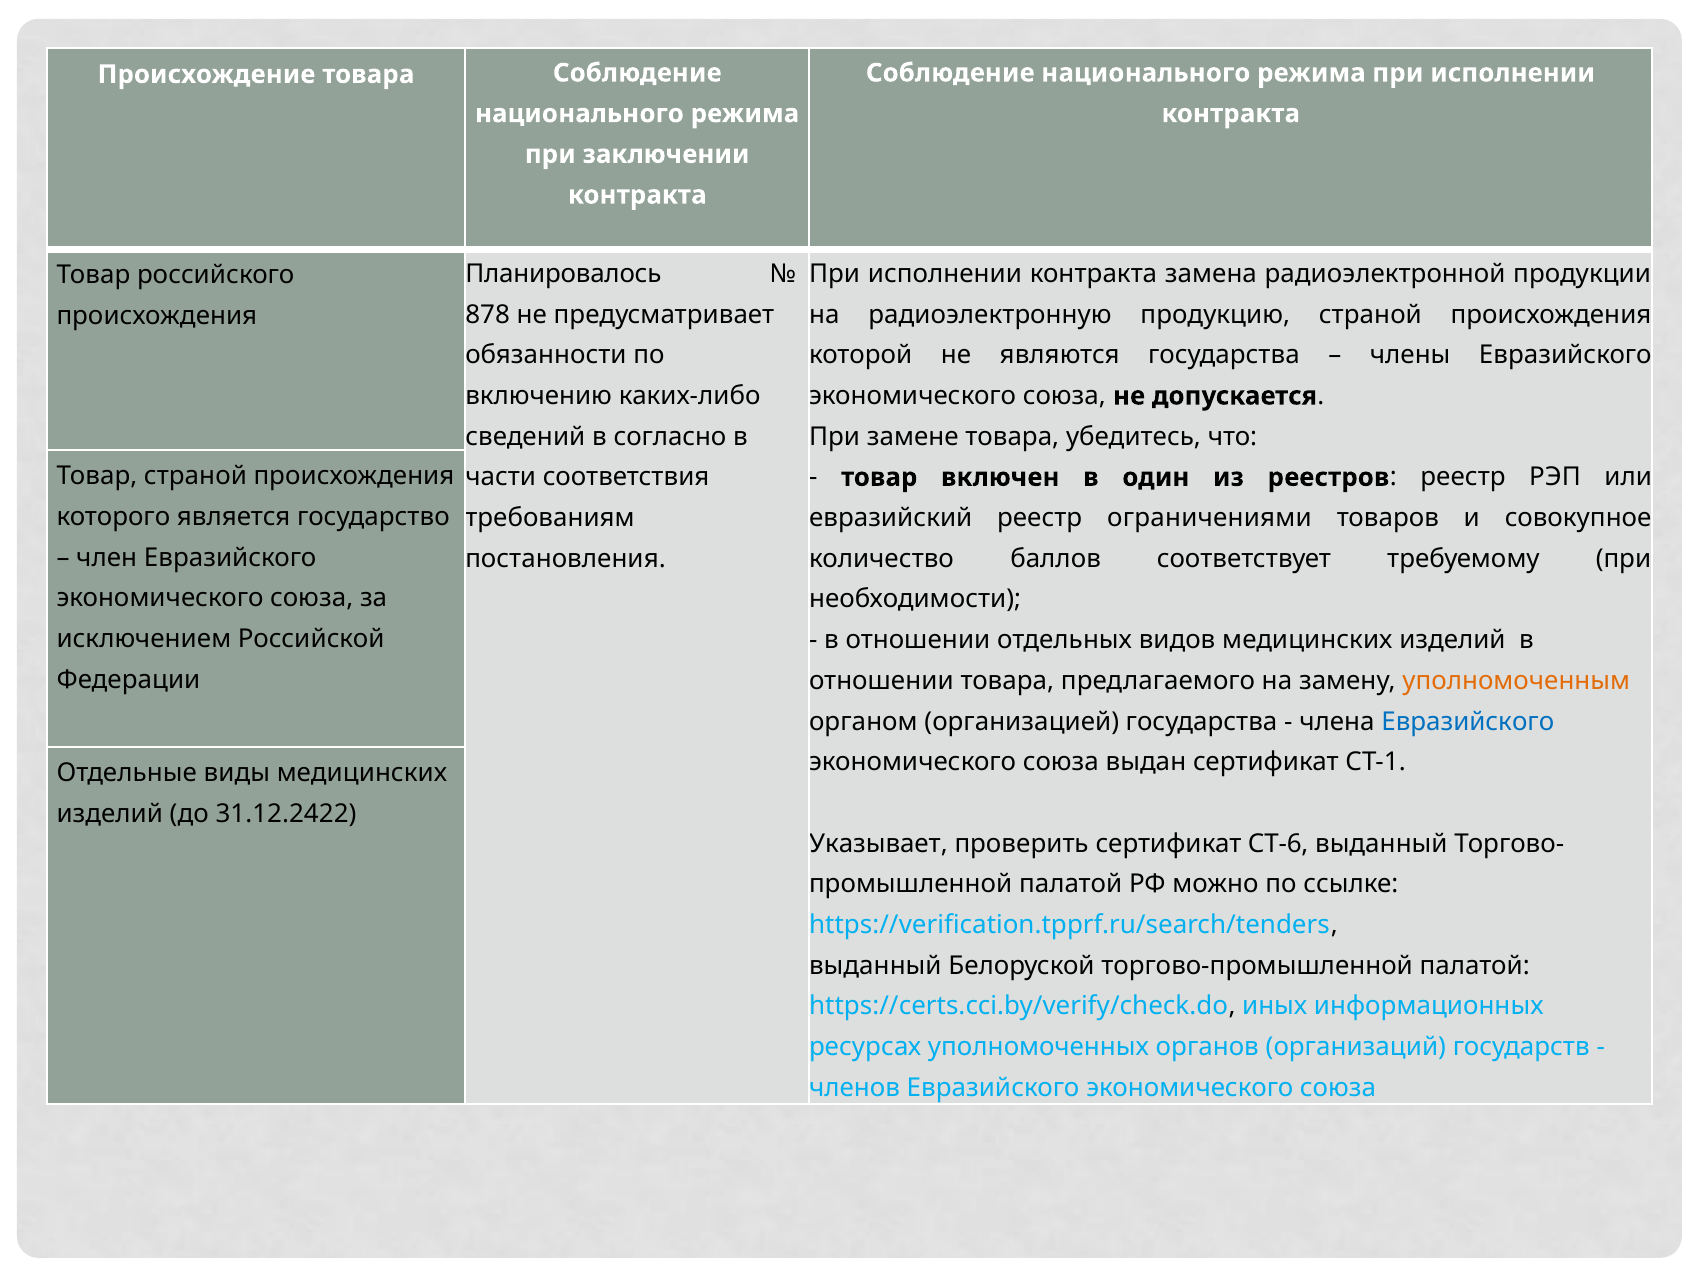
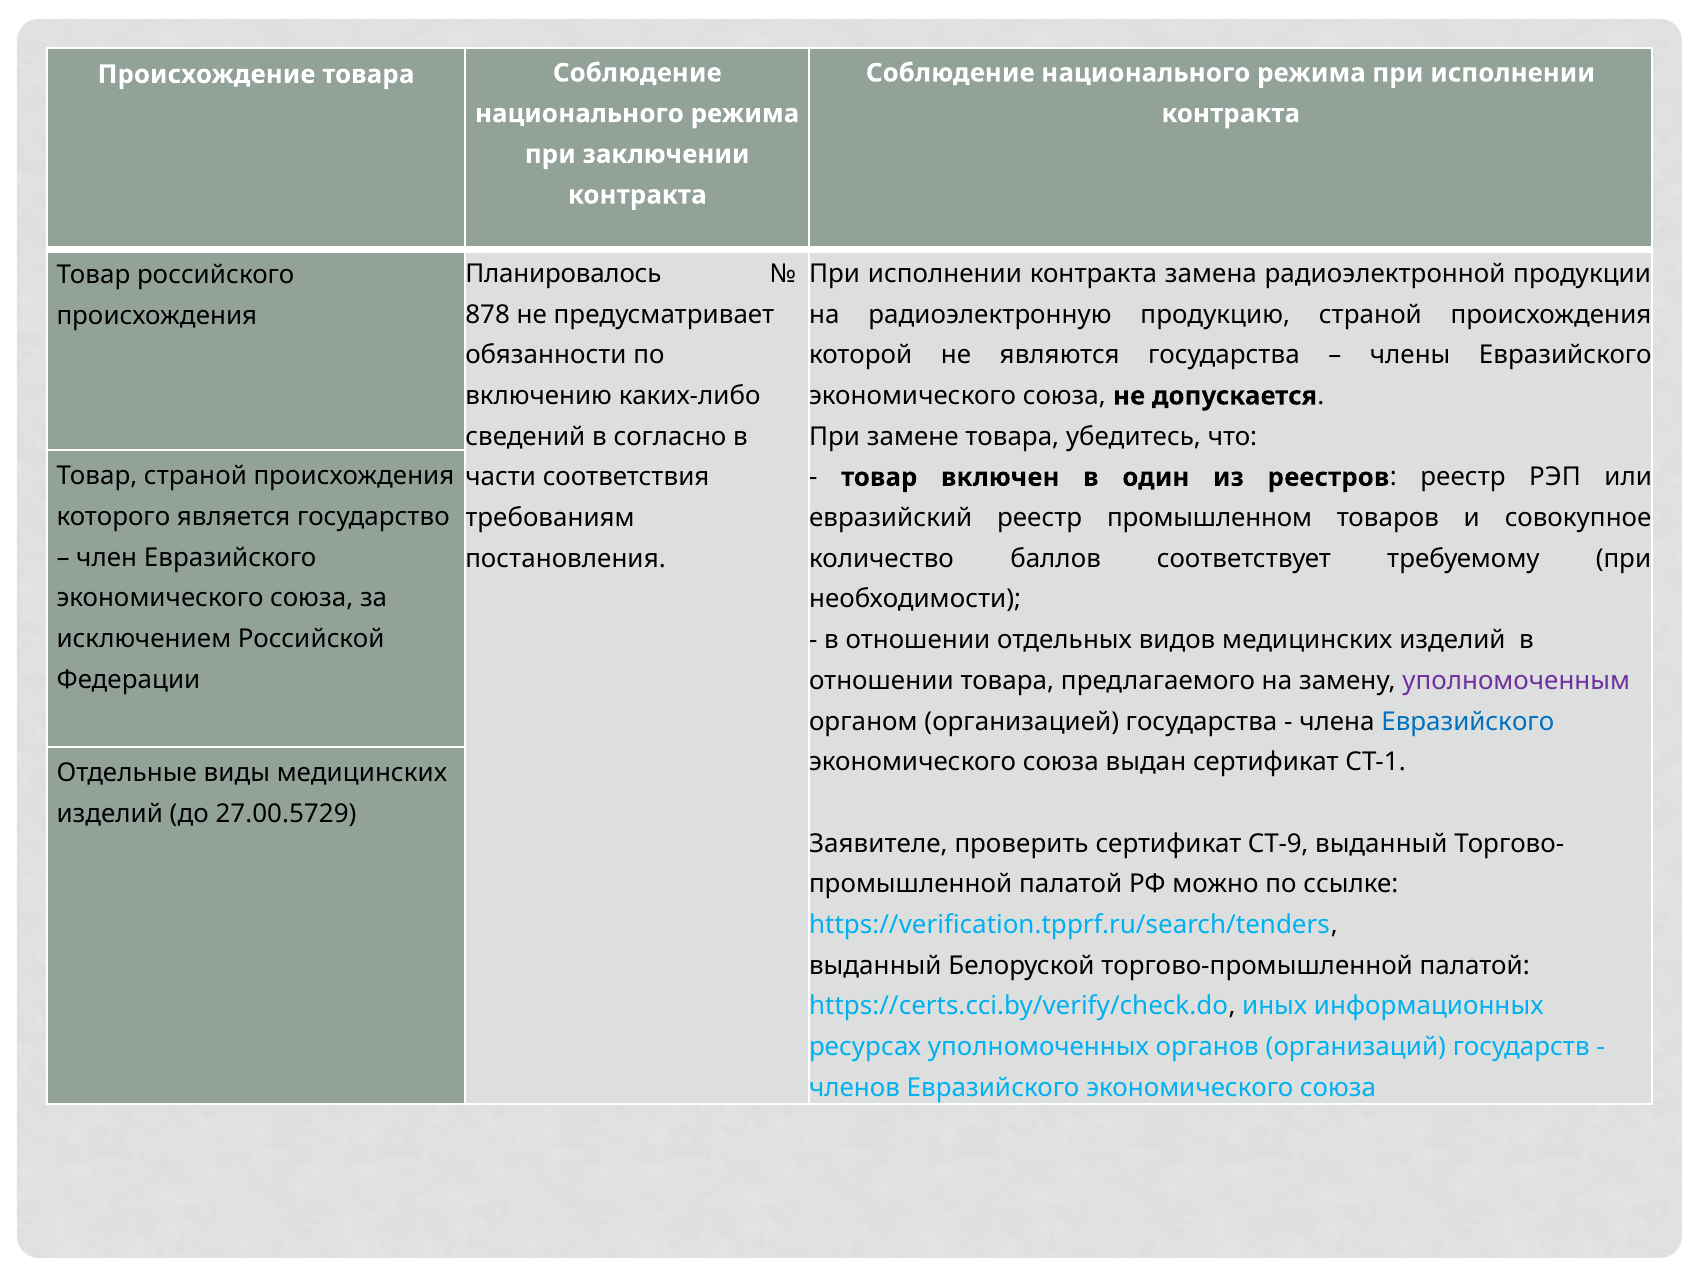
ограничениями: ограничениями -> промышленном (1210, 518)
уполномоченным colour: orange -> purple (1516, 680)
31.12.2422: 31.12.2422 -> 27.00.5729 (286, 813)
Указывает: Указывает -> Заявителе (878, 843)
СТ-6: СТ-6 -> СТ-9 (1278, 843)
